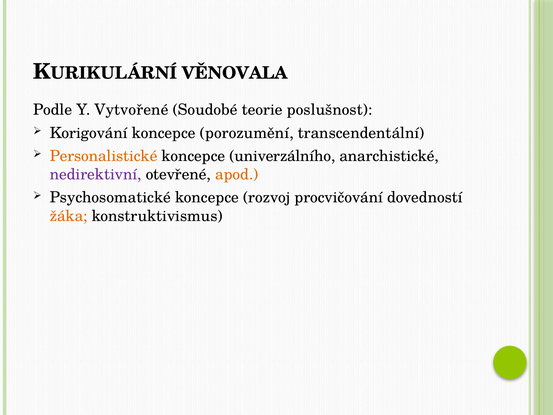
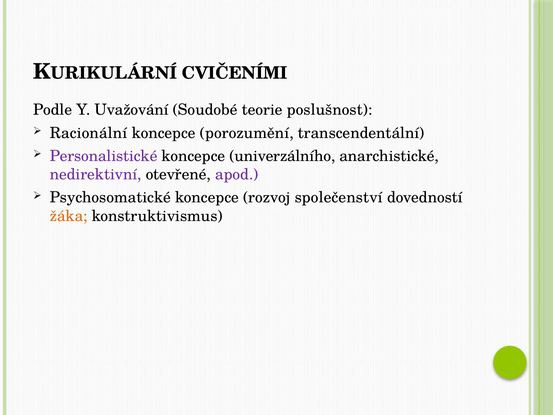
VĚNOVALA: VĚNOVALA -> CVIČENÍMI (235, 73)
Vytvořené: Vytvořené -> Uvažování (132, 110)
Korigování: Korigování -> Racionální (89, 133)
Personalistické colour: orange -> purple (104, 156)
apod colour: orange -> purple (237, 174)
procvičování: procvičování -> společenství (339, 197)
